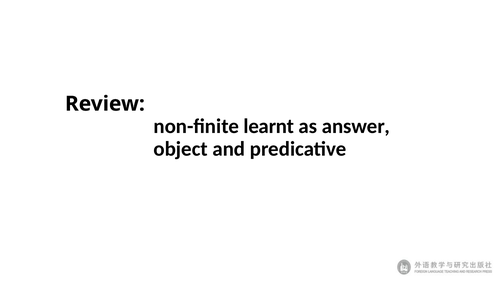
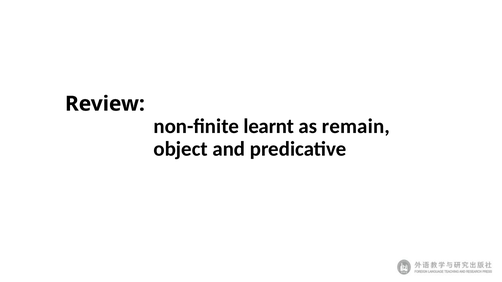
answer: answer -> remain (356, 127)
